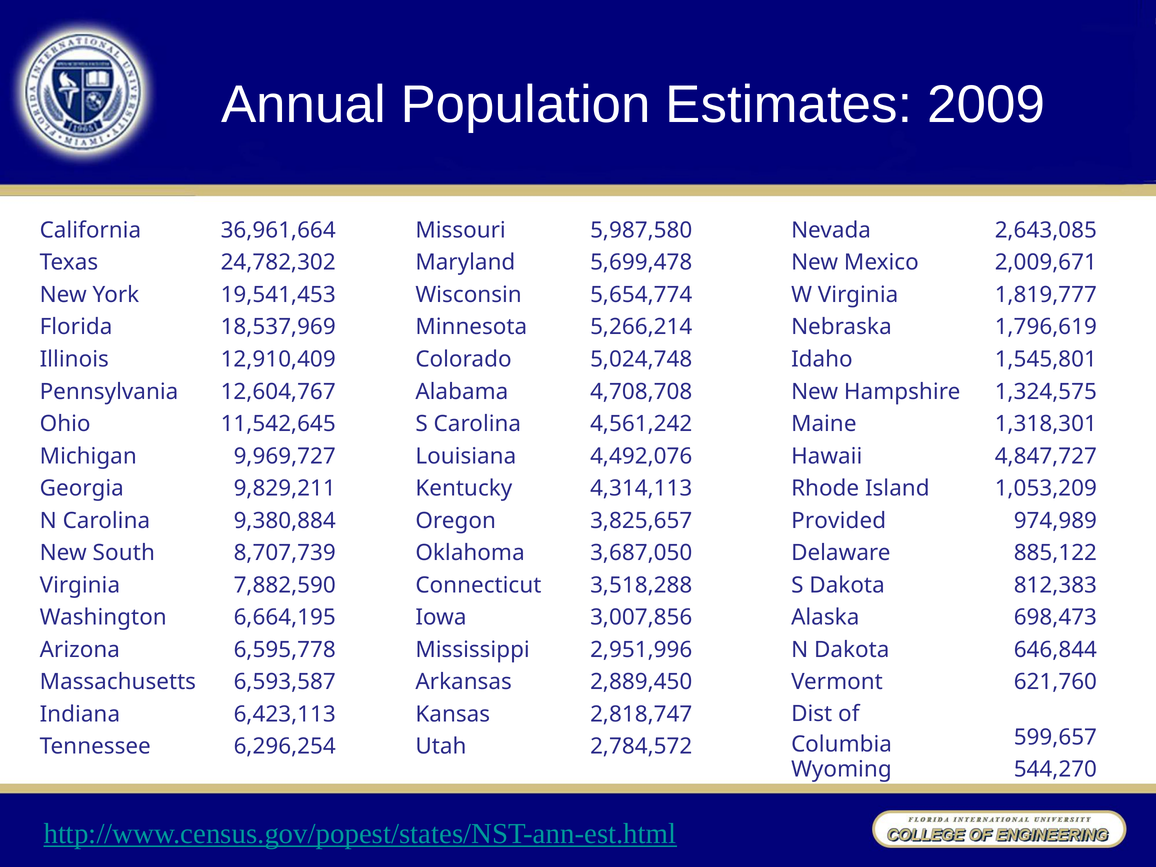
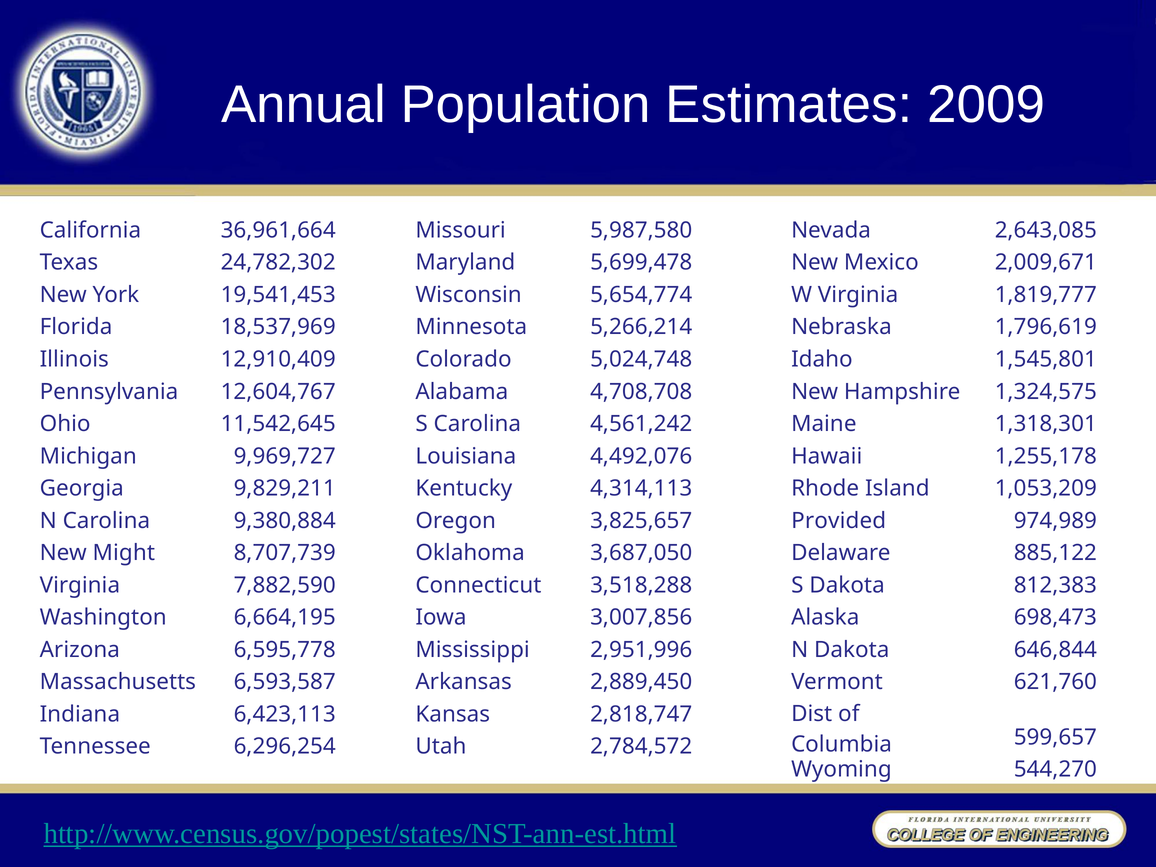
4,847,727: 4,847,727 -> 1,255,178 (1046, 456)
South: South -> Might (124, 553)
